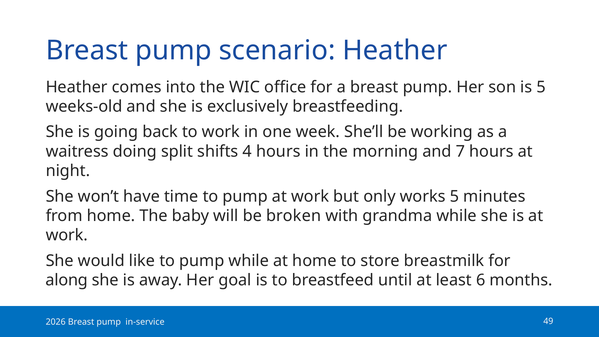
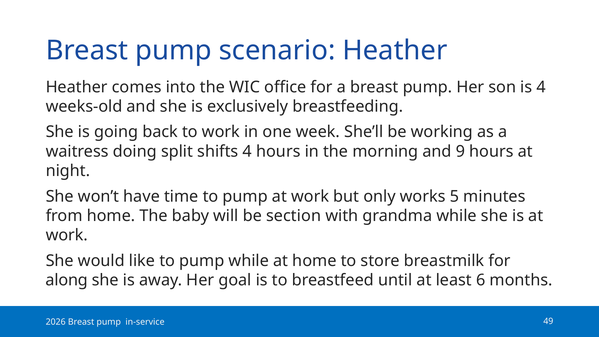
is 5: 5 -> 4 (541, 87)
7: 7 -> 9 (460, 151)
broken: broken -> section (294, 216)
